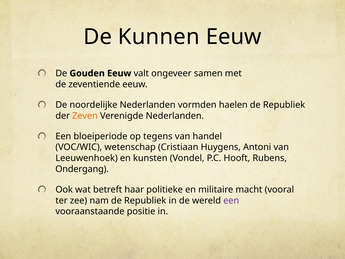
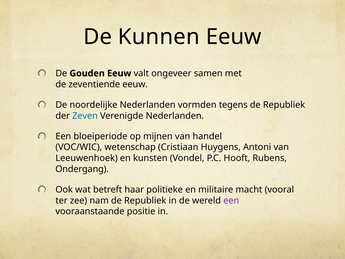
haelen: haelen -> tegens (233, 105)
Zeven colour: orange -> blue (85, 116)
tegens: tegens -> mijnen (158, 136)
